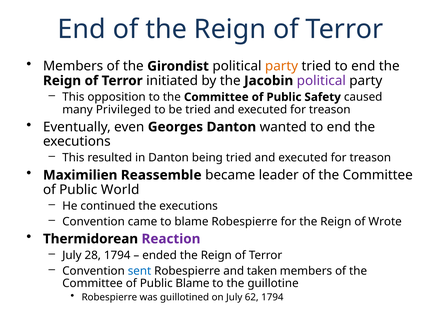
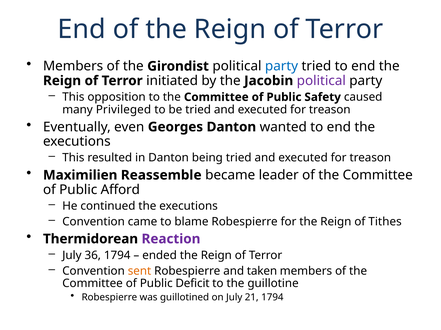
party colour: orange -> blue (282, 66)
World: World -> Afford (120, 190)
Wrote: Wrote -> Tithes (385, 222)
28: 28 -> 36 (93, 256)
sent colour: blue -> orange (140, 272)
Public Blame: Blame -> Deficit (193, 284)
62: 62 -> 21 (252, 298)
